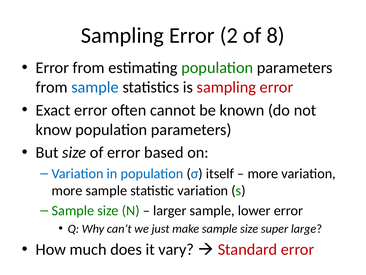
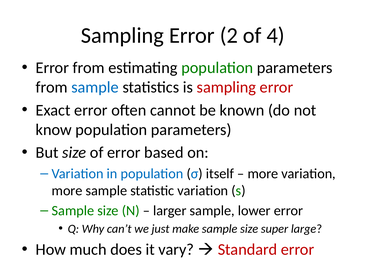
8: 8 -> 4 (276, 35)
